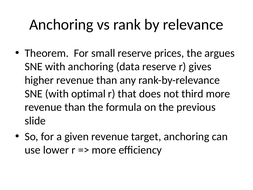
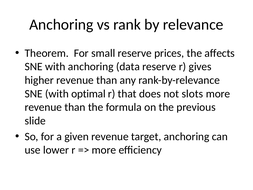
argues: argues -> affects (220, 53)
third: third -> slots (192, 94)
